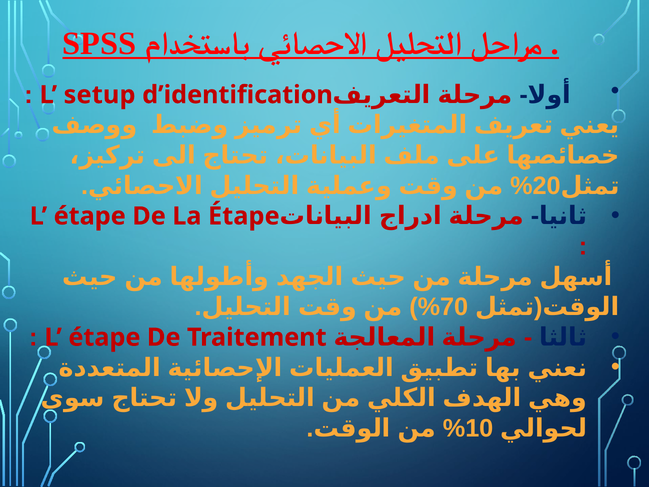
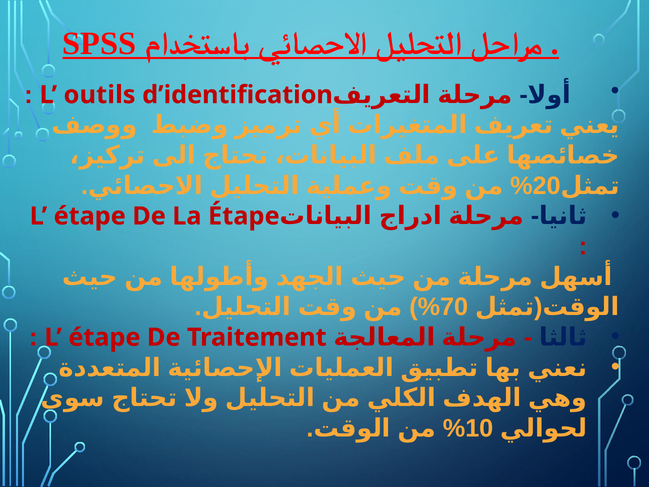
setup: setup -> outils (100, 95)
